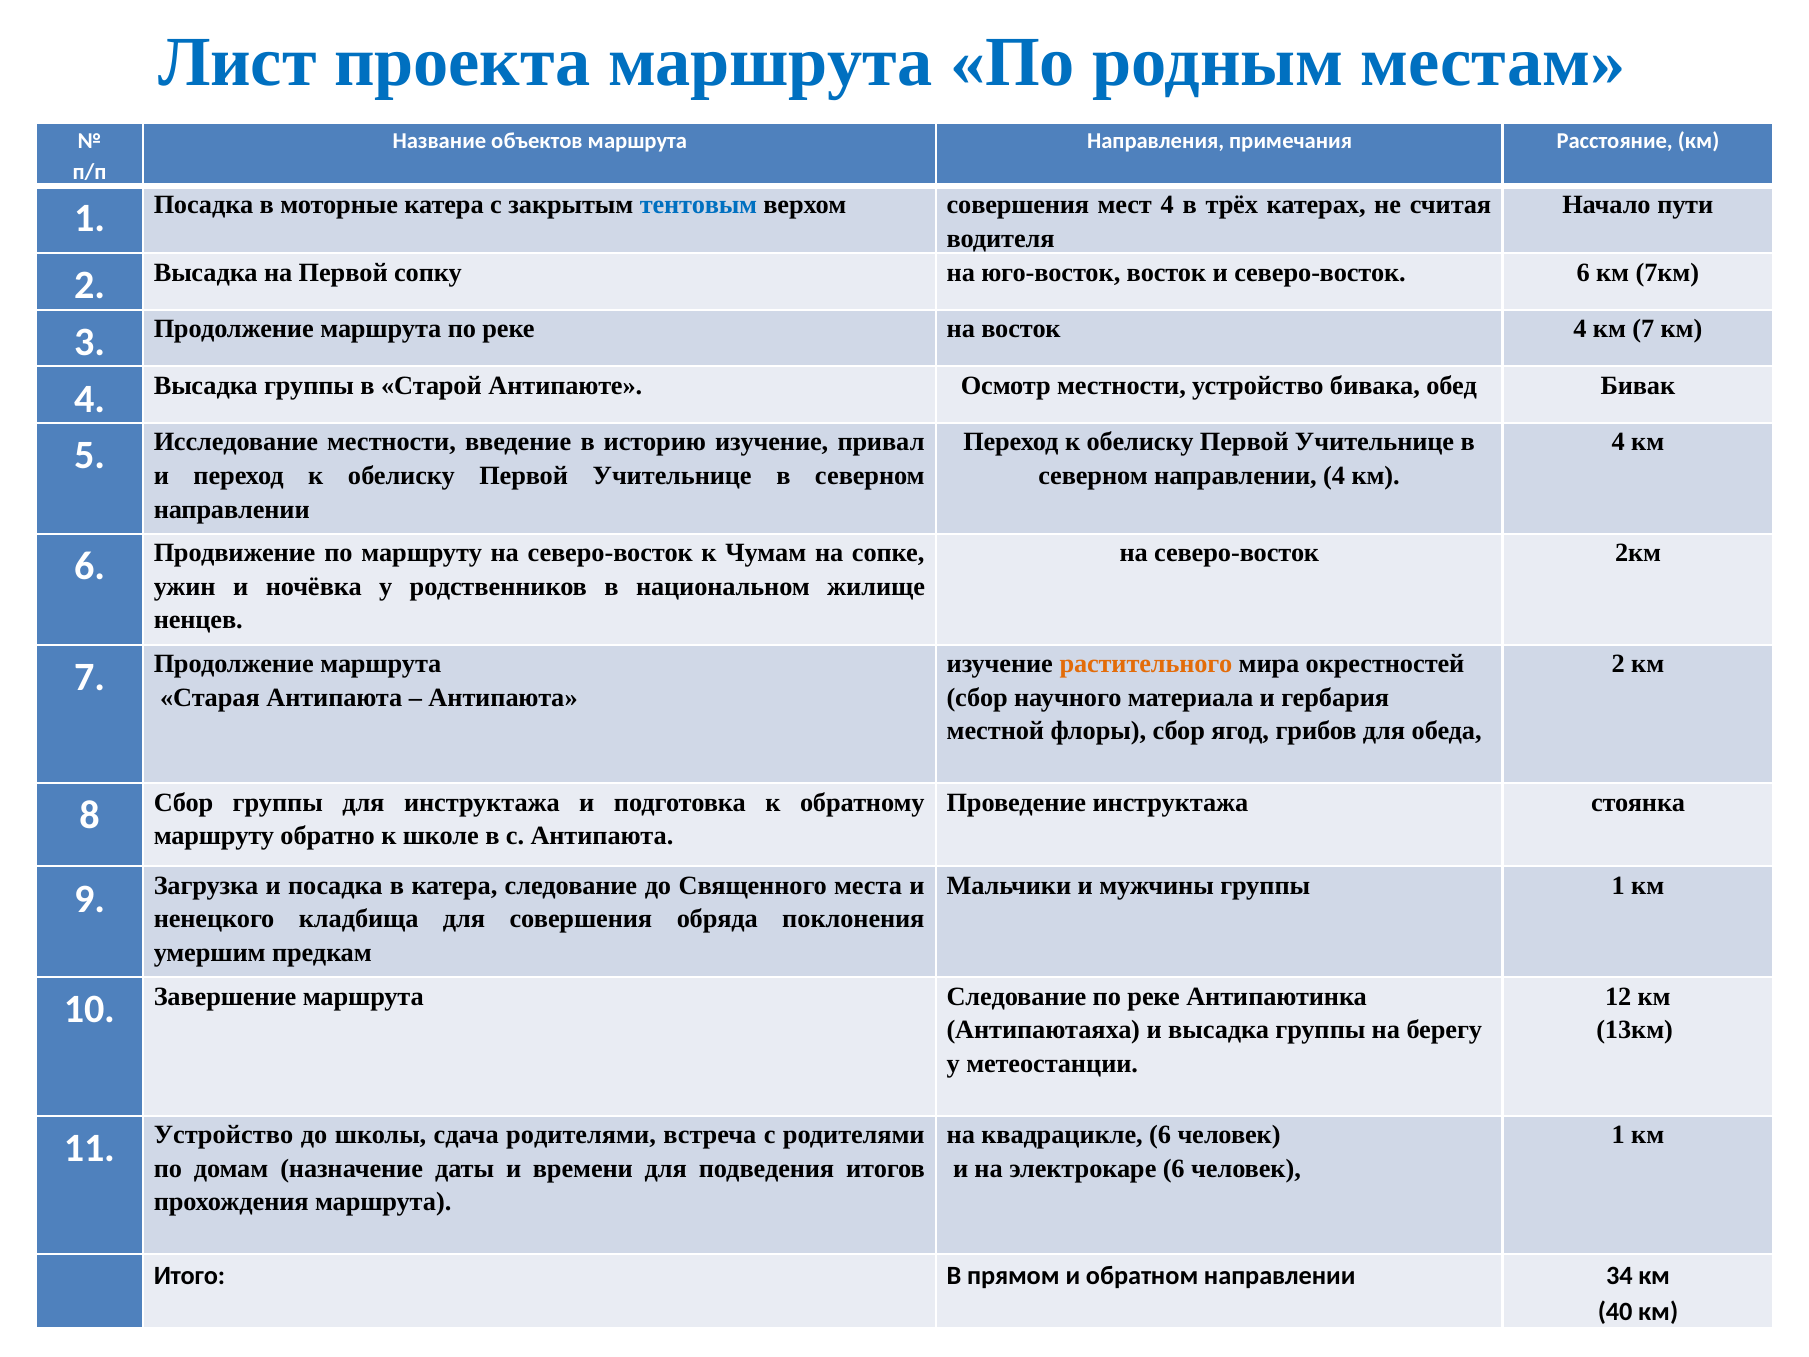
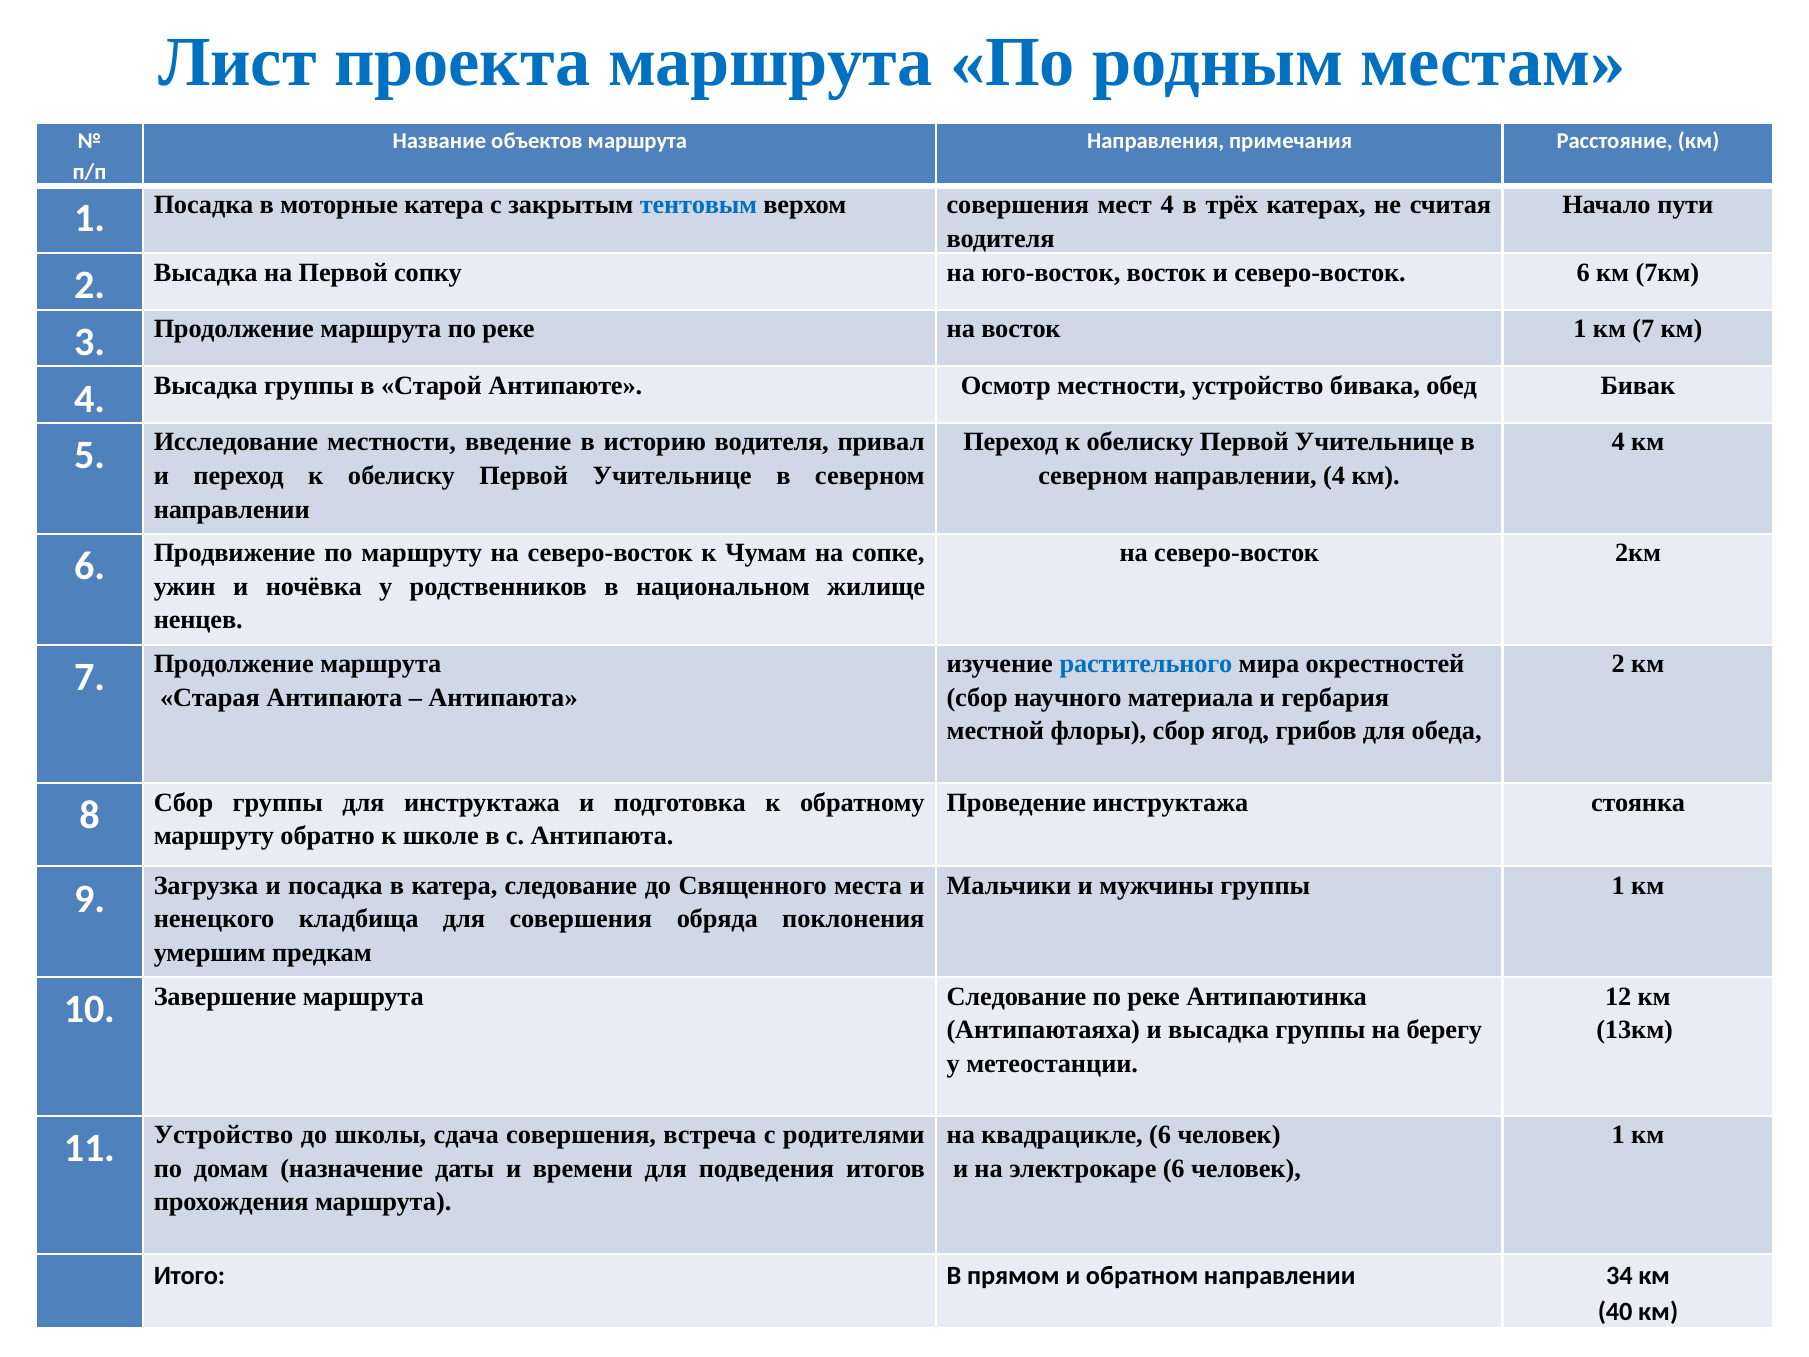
восток 4: 4 -> 1 (1580, 329)
историю изучение: изучение -> водителя (772, 442)
растительного colour: orange -> blue (1146, 664)
сдача родителями: родителями -> совершения (581, 1135)
